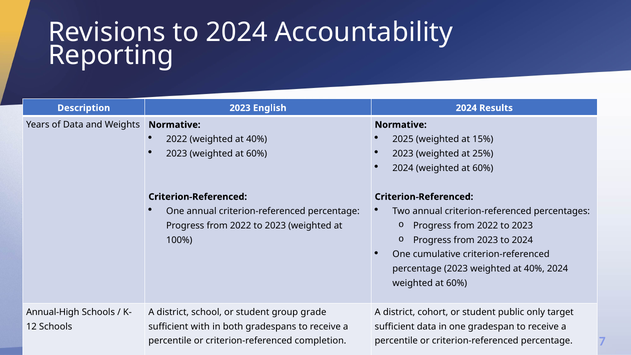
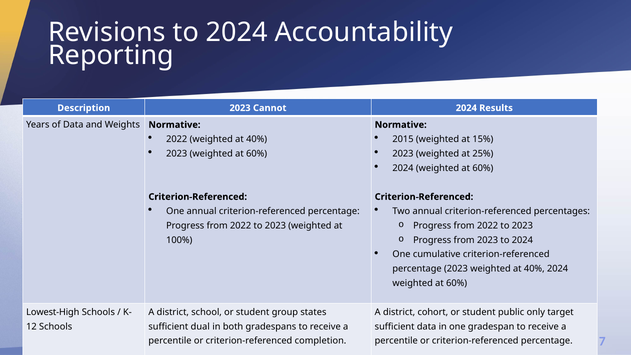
English: English -> Cannot (270, 108)
2025: 2025 -> 2015 (403, 139)
Annual-High: Annual-High -> Lowest-High (53, 312)
group grade: grade -> states (313, 312)
with: with -> dual (200, 326)
